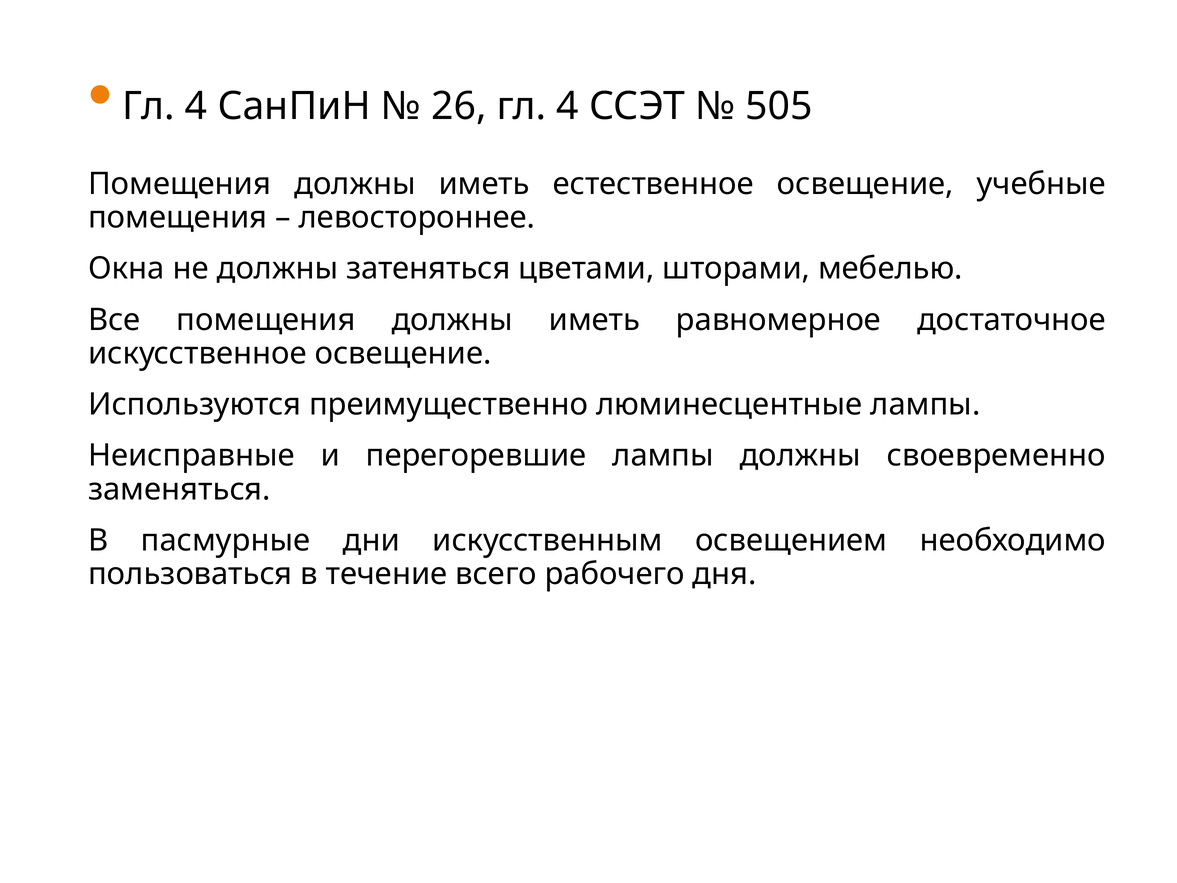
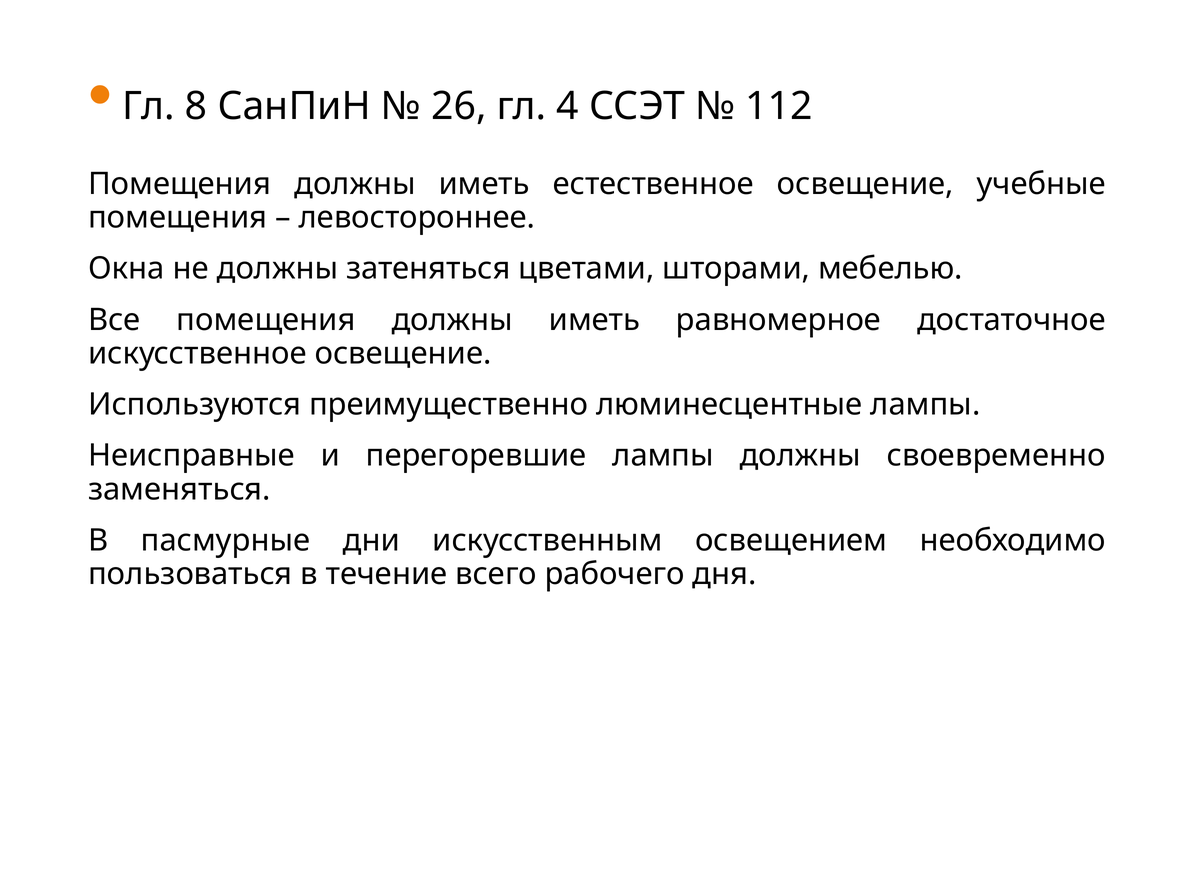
4: 4 -> 8 (196, 106)
505: 505 -> 112 (779, 106)
